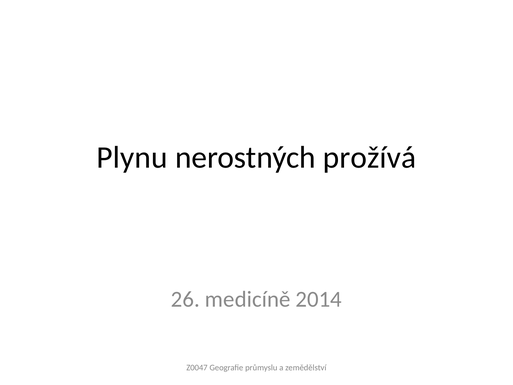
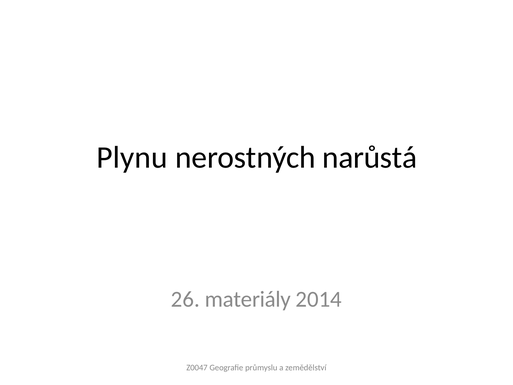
prožívá: prožívá -> narůstá (370, 157)
medicíně: medicíně -> materiály (248, 299)
